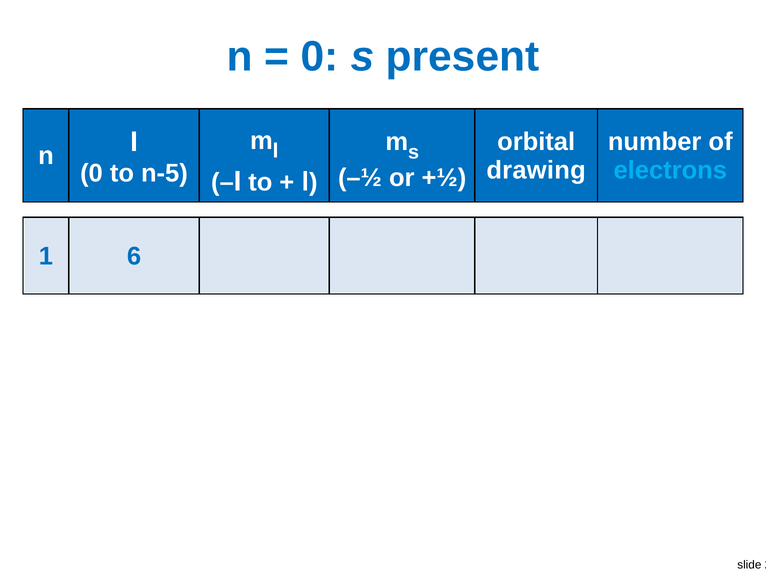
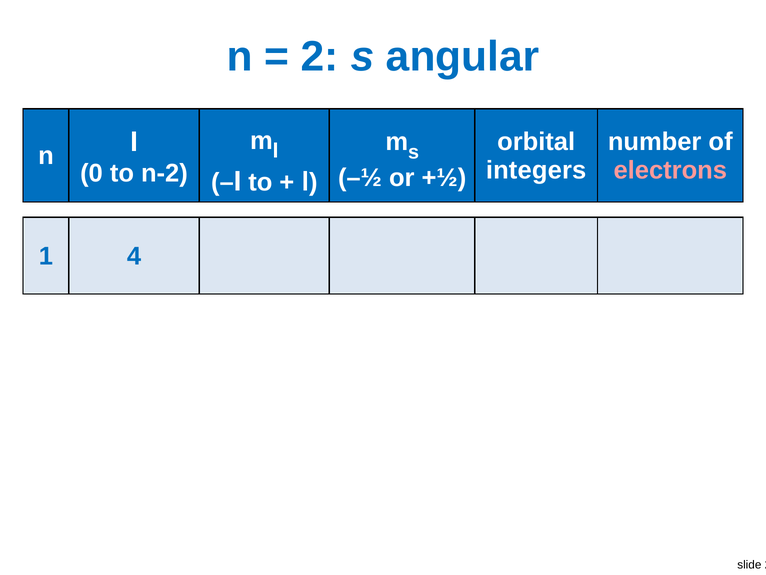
0: 0 -> 2 (320, 57)
present: present -> angular (463, 57)
drawing: drawing -> integers (536, 170)
electrons colour: light blue -> pink (670, 170)
n-5: n-5 -> n-2 (164, 173)
6: 6 -> 4 (134, 256)
